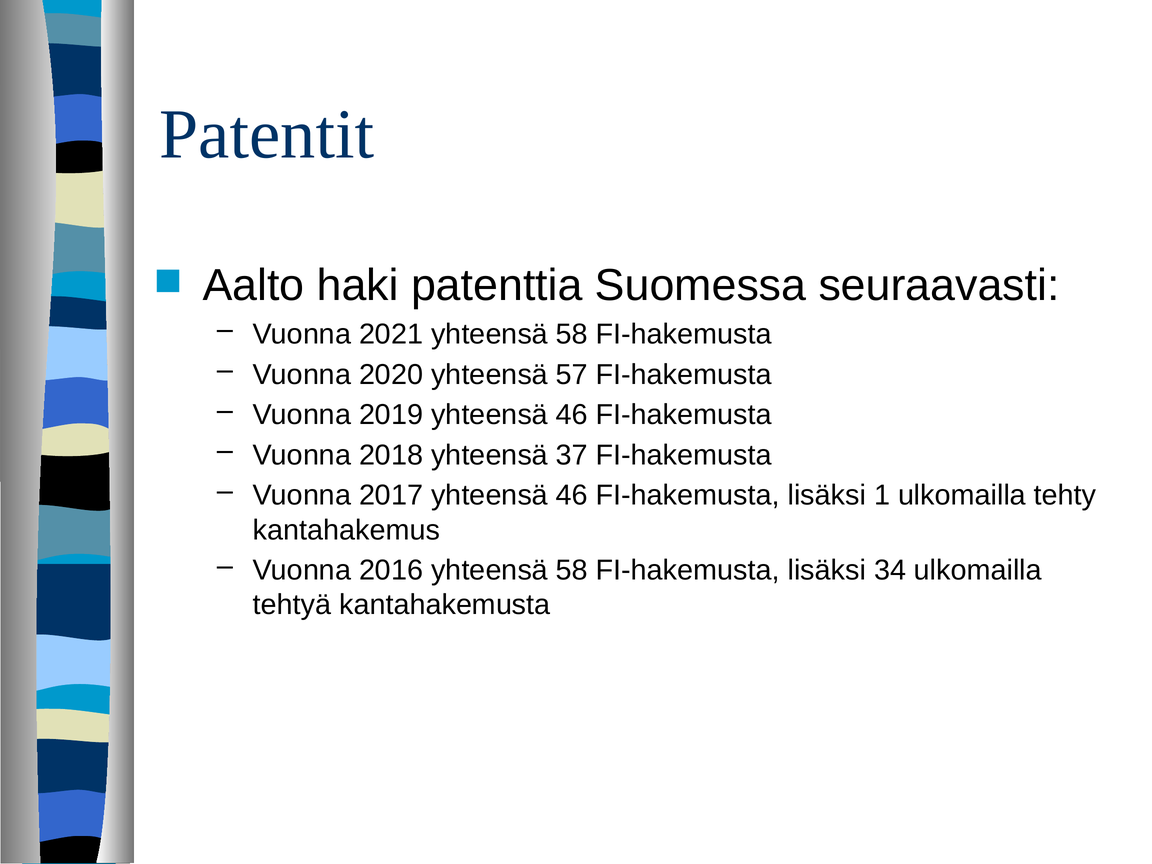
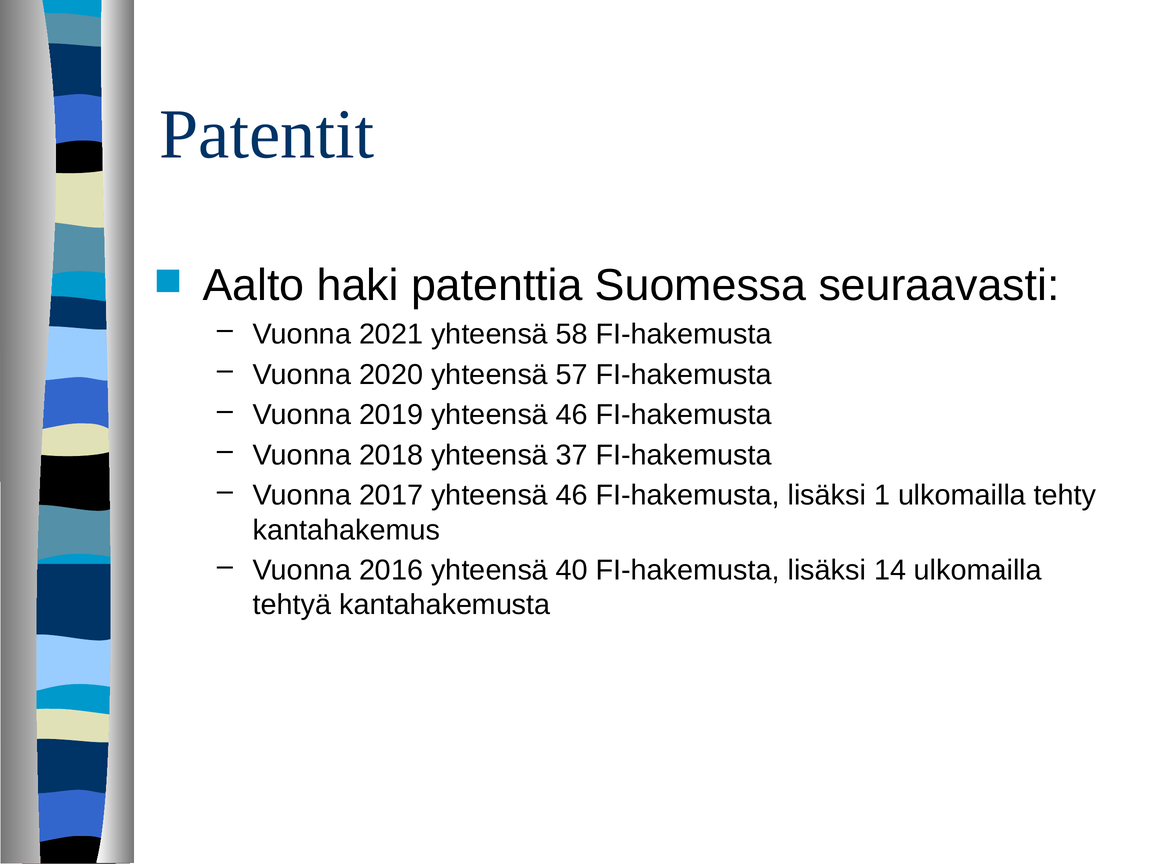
2016 yhteensä 58: 58 -> 40 (572, 570)
34: 34 -> 14 (890, 570)
